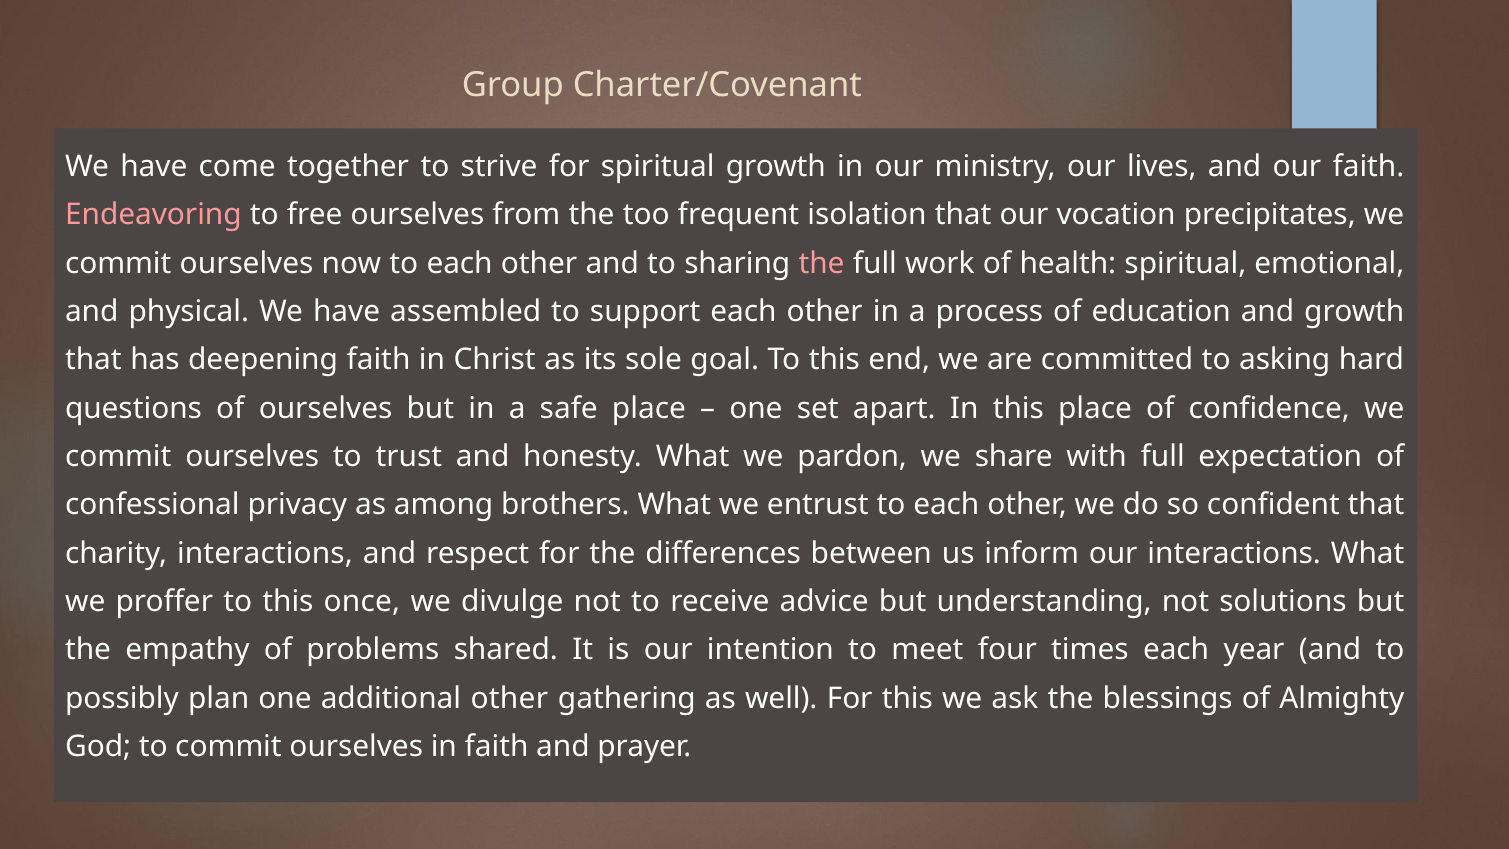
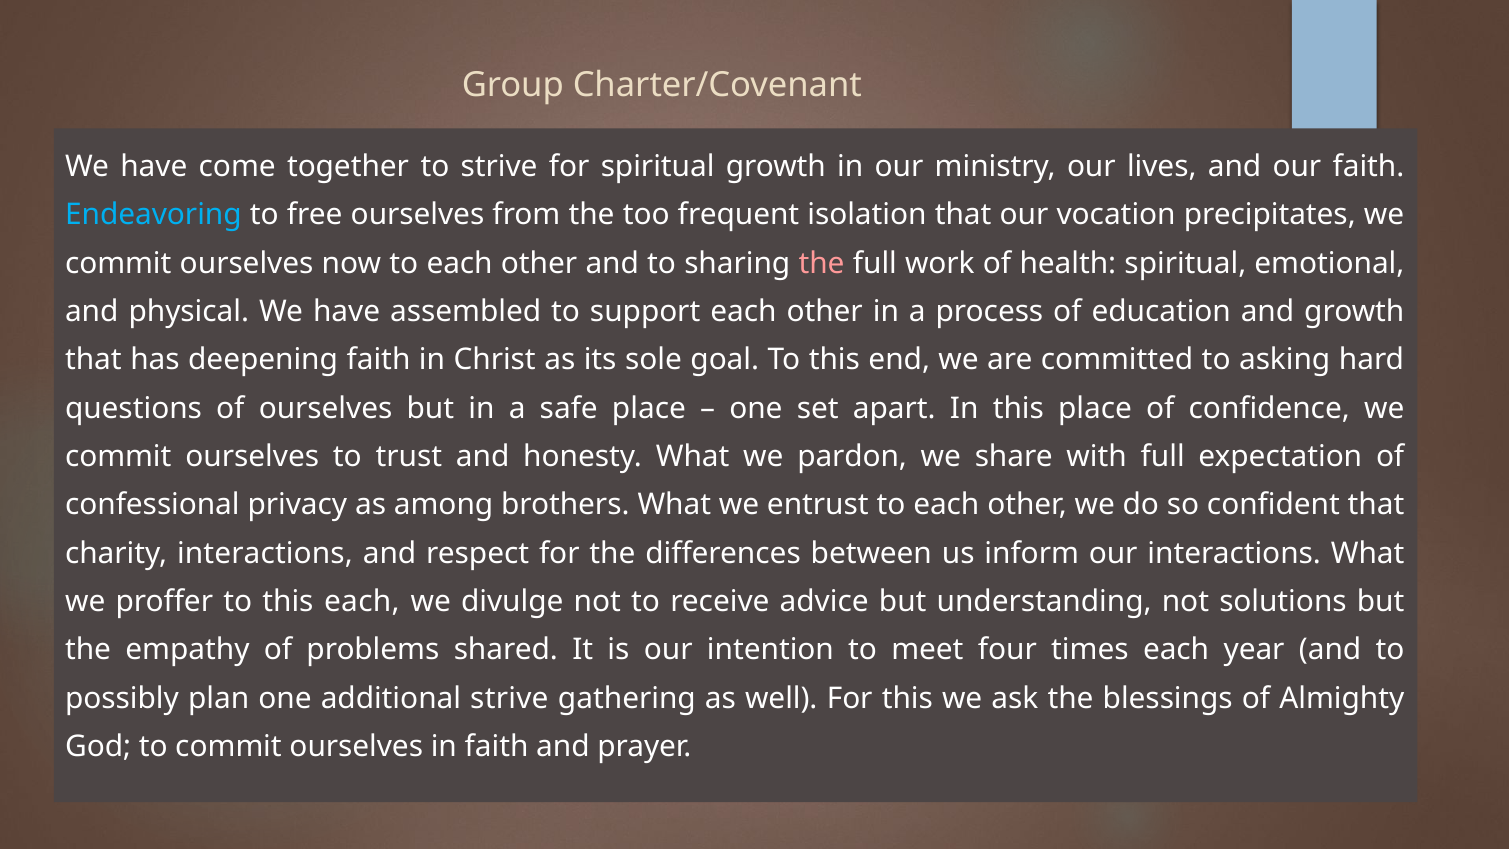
Endeavoring colour: pink -> light blue (153, 215)
this once: once -> each (362, 602)
additional other: other -> strive (509, 698)
